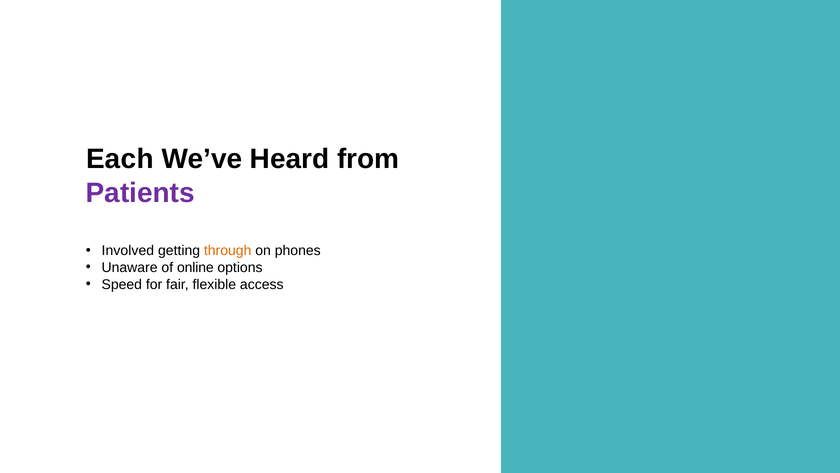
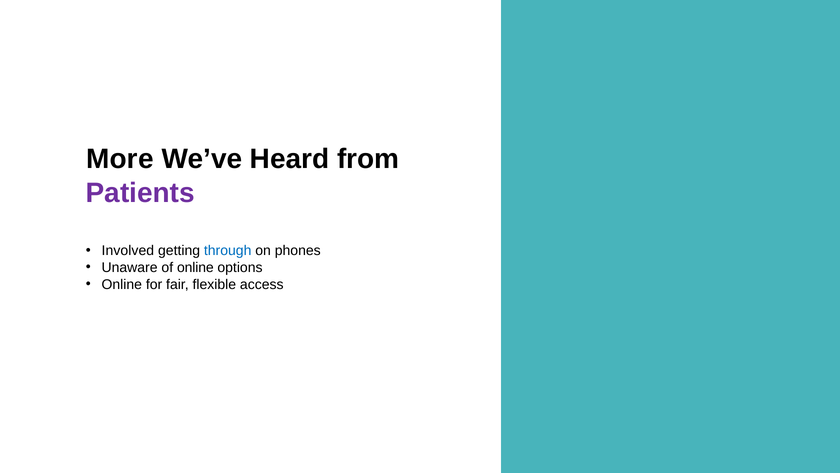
Each: Each -> More (120, 159)
through colour: orange -> blue (228, 250)
Speed: Speed -> Online (122, 284)
